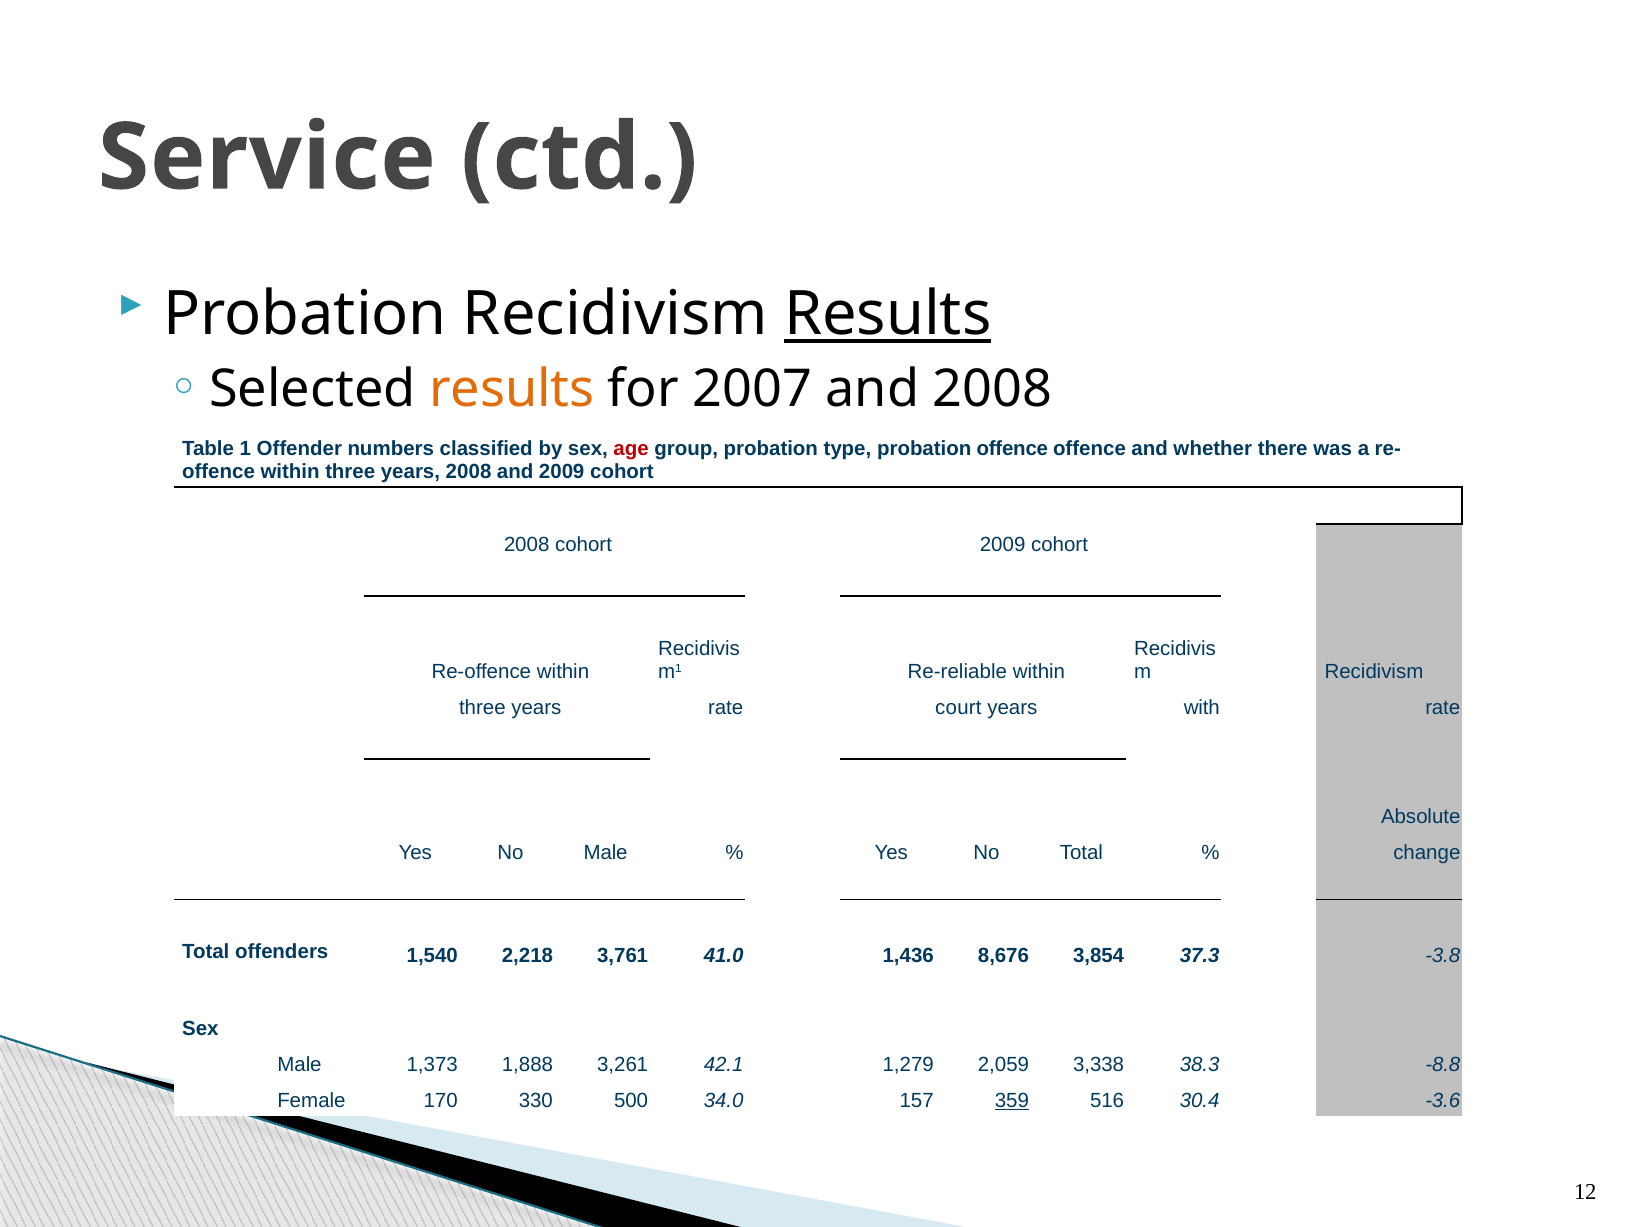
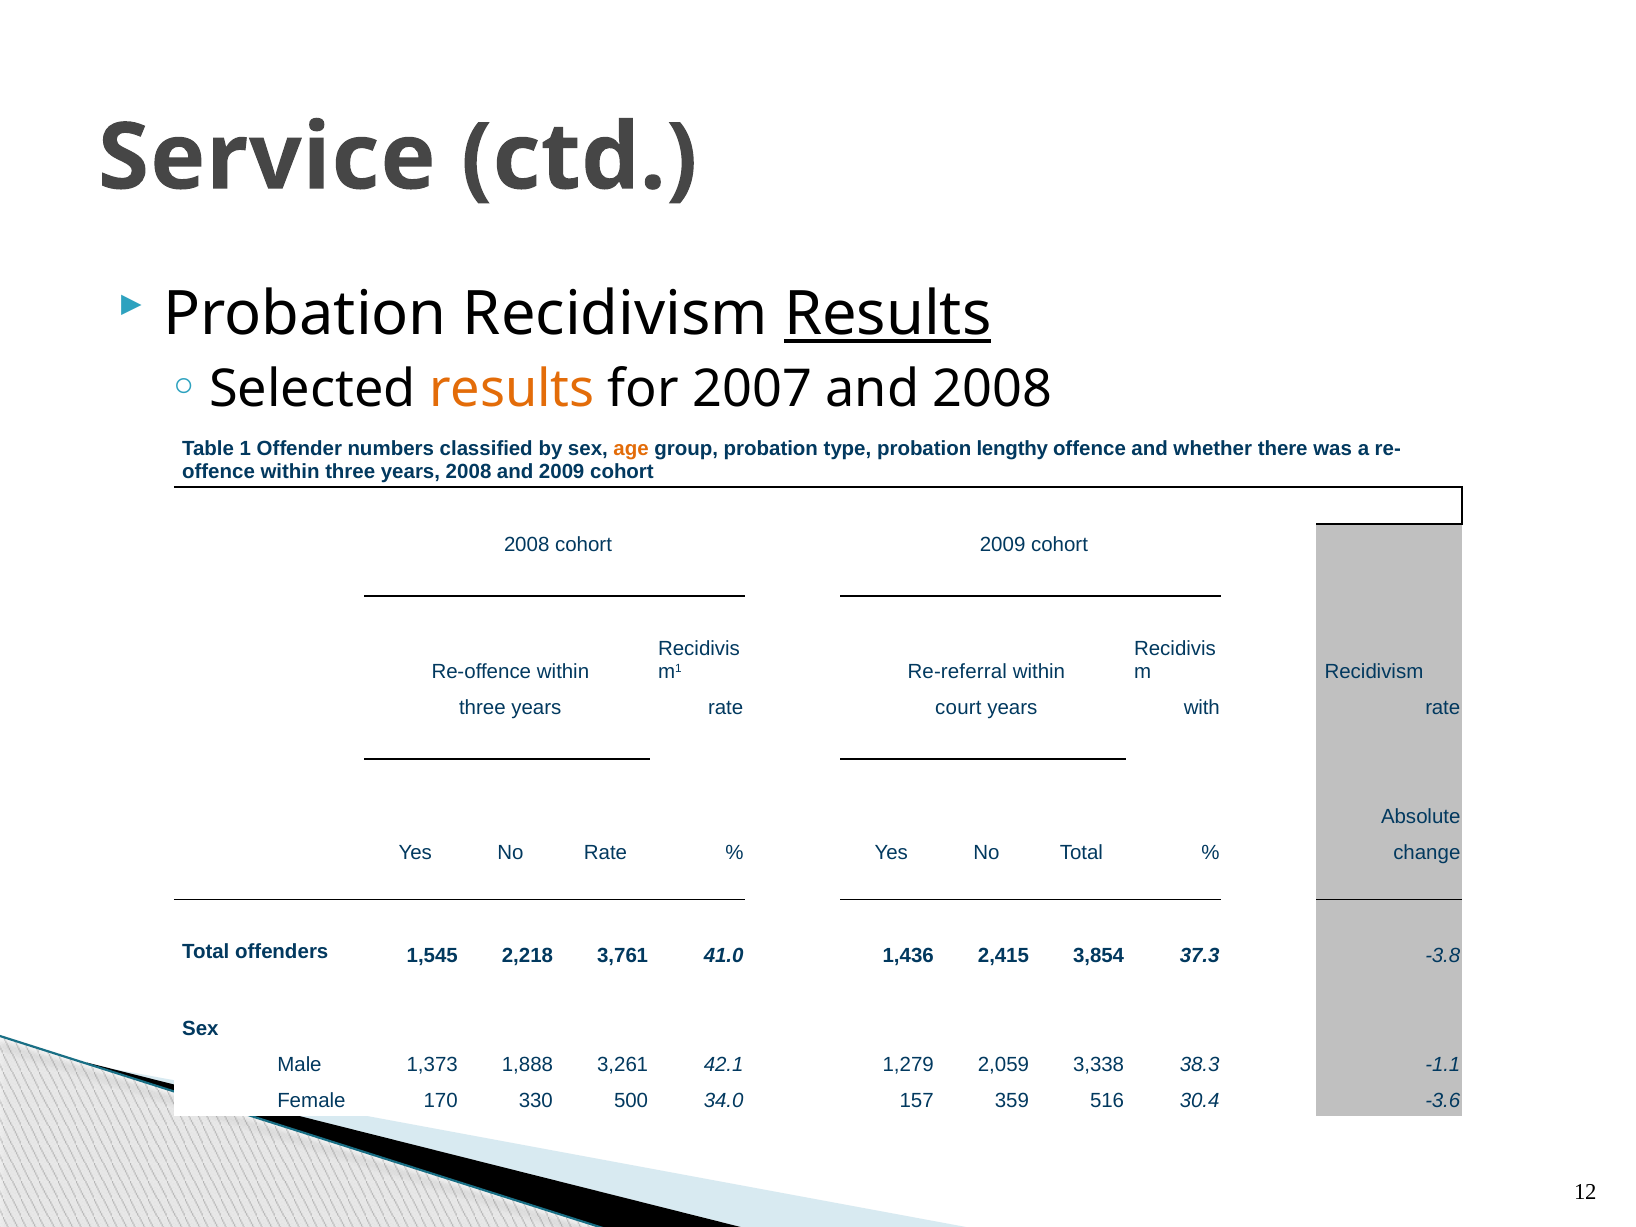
age colour: red -> orange (631, 449)
probation offence: offence -> lengthy (1012, 449)
Re-reliable: Re-reliable -> Re-referral (957, 671)
No Male: Male -> Rate (606, 853)
1,540: 1,540 -> 1,545 (432, 956)
8,676: 8,676 -> 2,415 (1003, 956)
-8.8: -8.8 -> -1.1 (1443, 1065)
359 underline: present -> none (1012, 1101)
